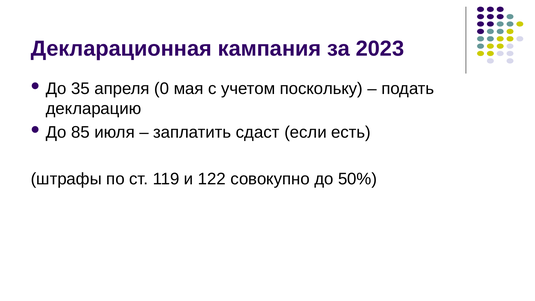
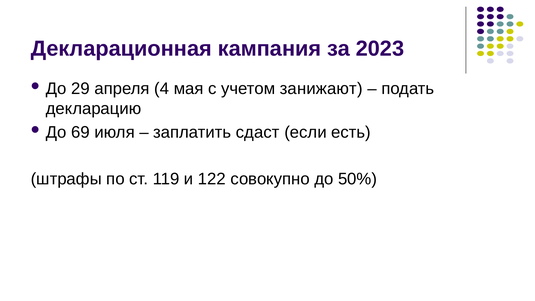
35: 35 -> 29 (80, 89)
0: 0 -> 4 (162, 89)
поскольку: поскольку -> занижают (321, 89)
85: 85 -> 69 (80, 132)
